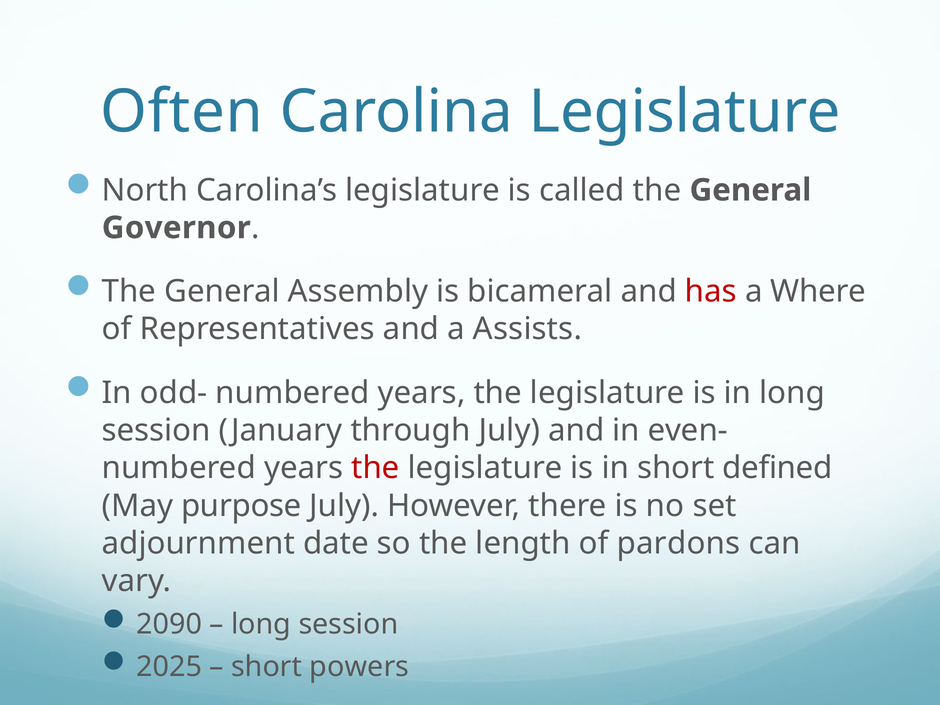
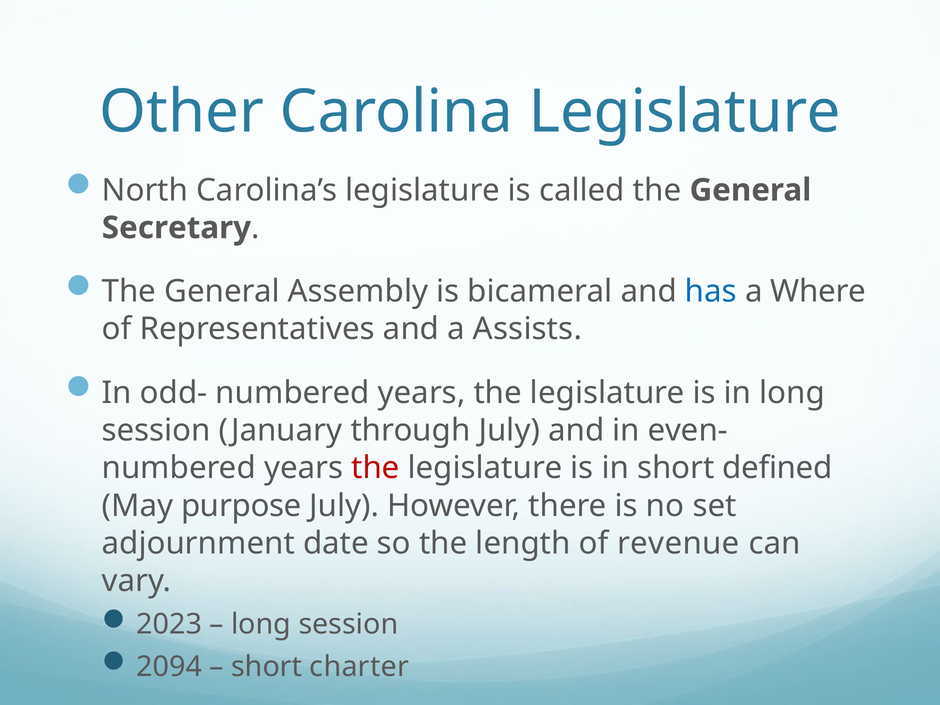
Often: Often -> Other (182, 112)
Governor: Governor -> Secretary (176, 228)
has colour: red -> blue (711, 292)
pardons: pardons -> revenue (678, 543)
2090: 2090 -> 2023 (169, 625)
2025: 2025 -> 2094 (169, 667)
powers: powers -> charter (359, 667)
